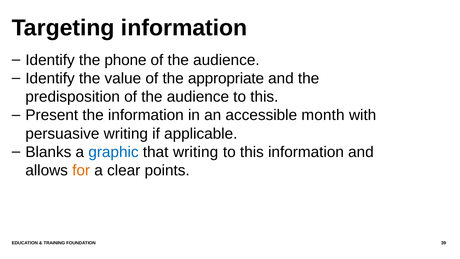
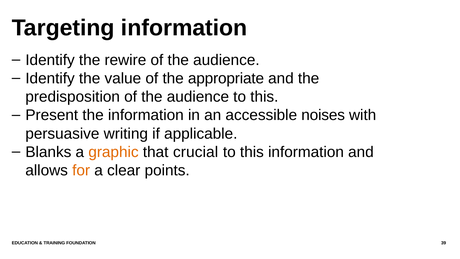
phone: phone -> rewire (125, 60)
month: month -> noises (323, 115)
graphic colour: blue -> orange (113, 152)
that writing: writing -> crucial (196, 152)
